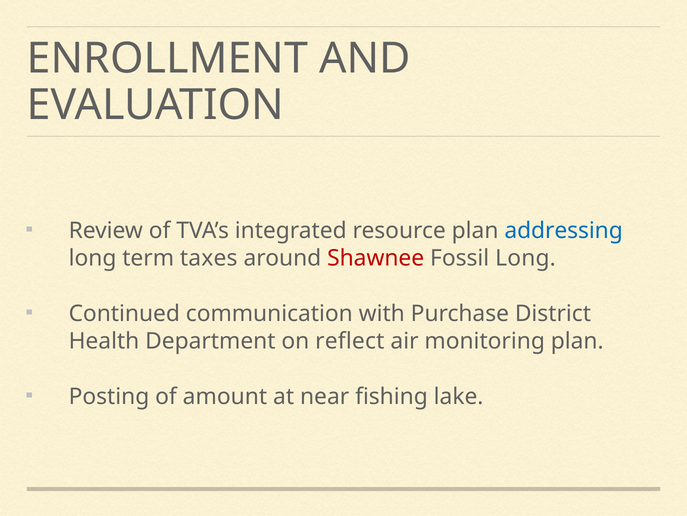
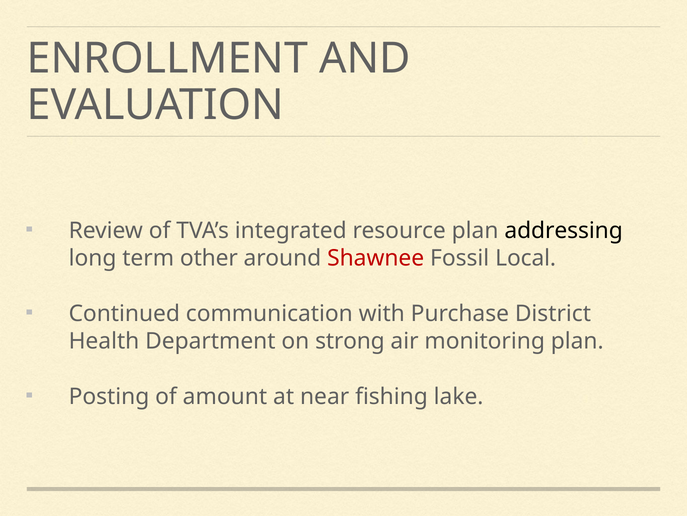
addressing colour: blue -> black (564, 230)
taxes: taxes -> other (209, 258)
Fossil Long: Long -> Local (526, 258)
reflect: reflect -> strong (350, 341)
